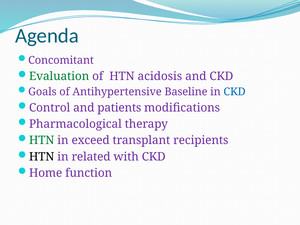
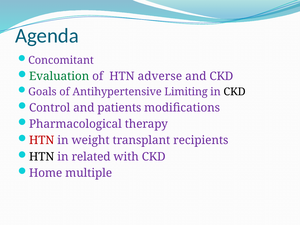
acidosis: acidosis -> adverse (160, 76)
Baseline: Baseline -> Limiting (186, 92)
CKD colour: blue -> black (235, 92)
HTN colour: green -> red (42, 140)
exceed: exceed -> weight (91, 140)
function: function -> multiple (89, 173)
